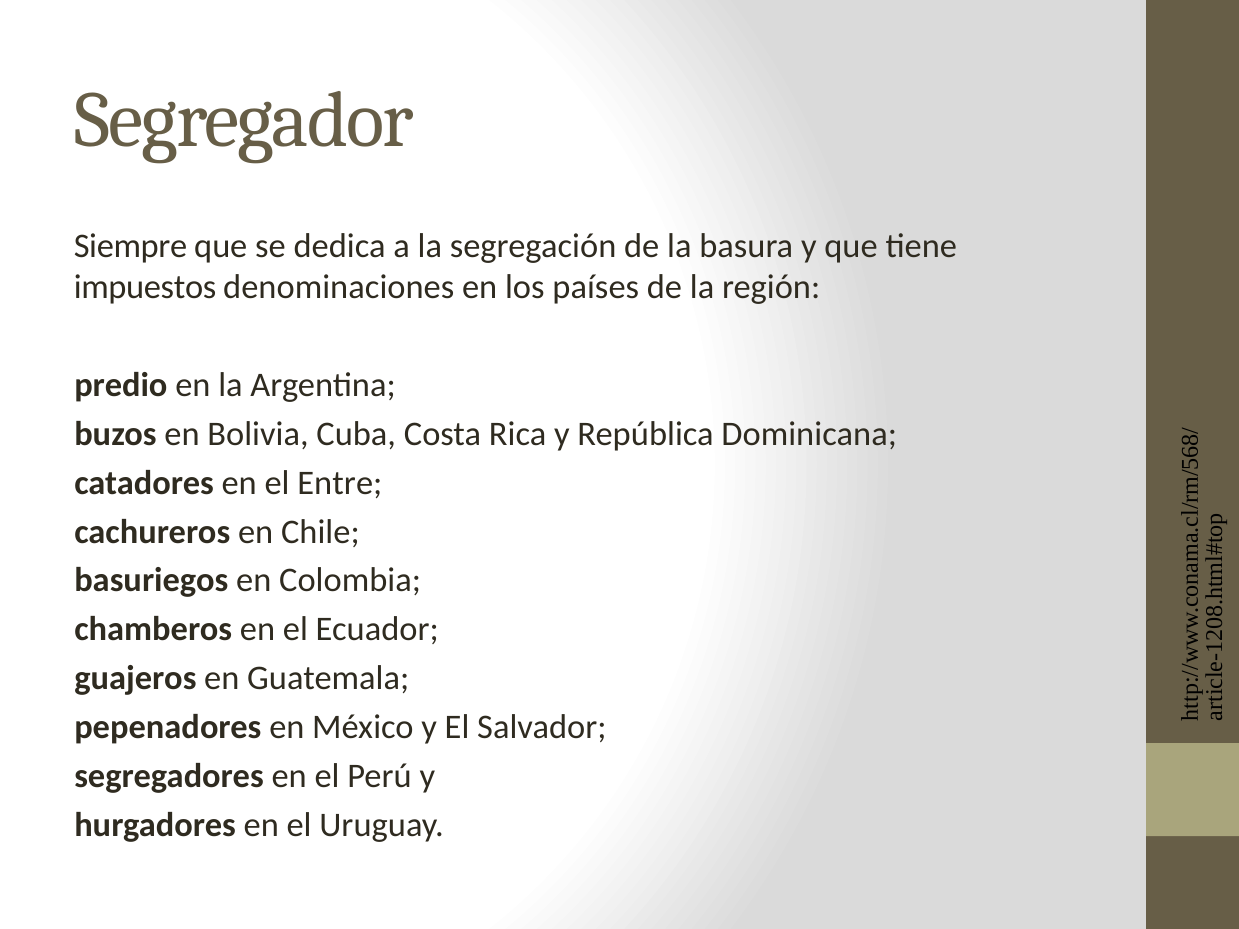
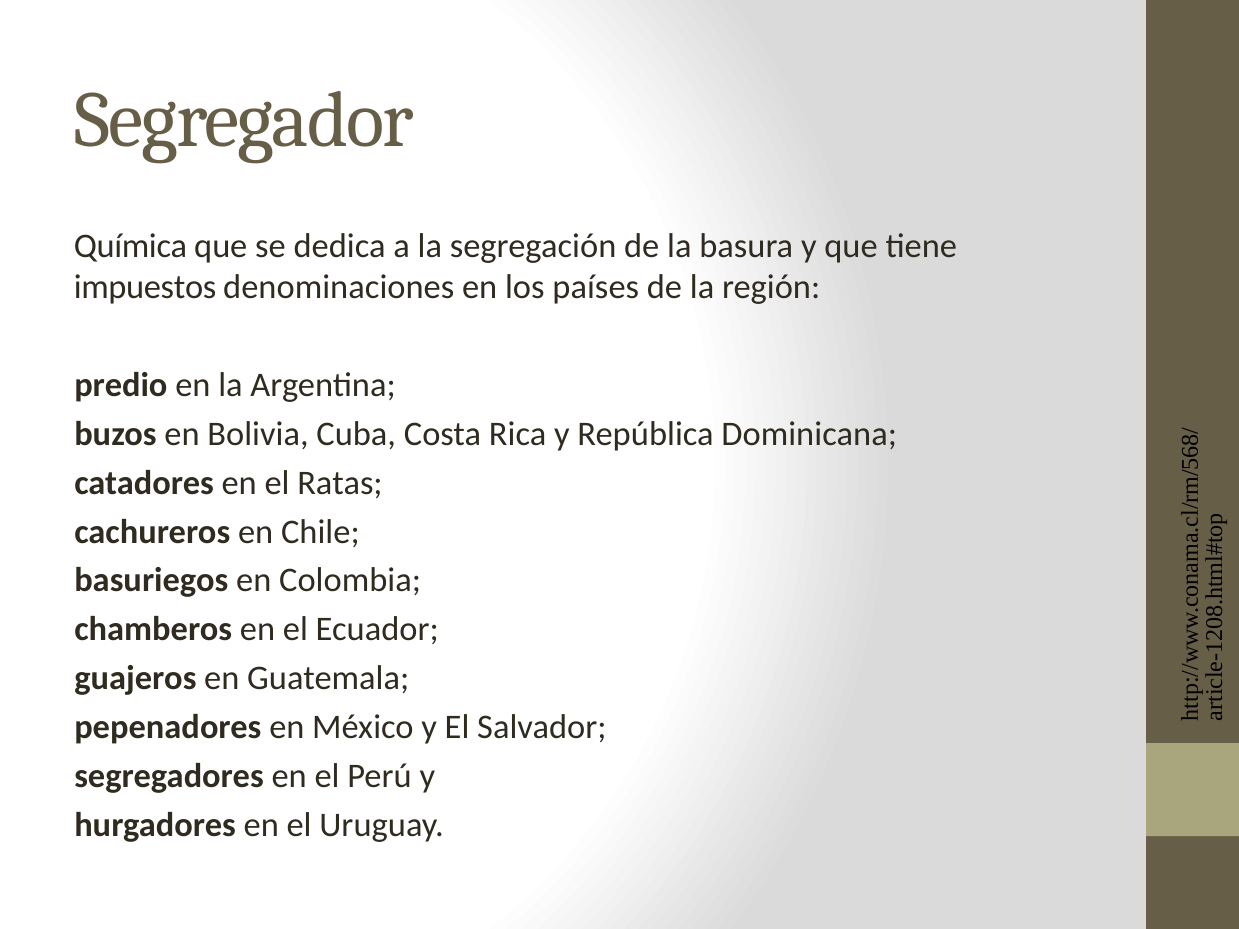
Siempre: Siempre -> Química (130, 246)
Entre: Entre -> Ratas (340, 483)
